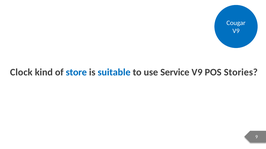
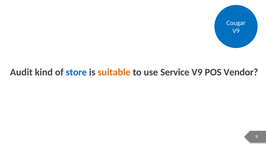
Clock: Clock -> Audit (21, 72)
suitable colour: blue -> orange (114, 72)
Stories: Stories -> Vendor (241, 72)
